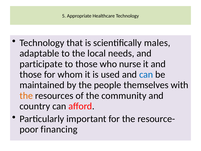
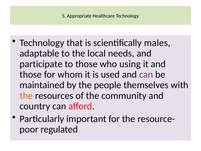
nurse: nurse -> using (130, 64)
can colour: blue -> purple (146, 74)
financing: financing -> regulated (59, 129)
